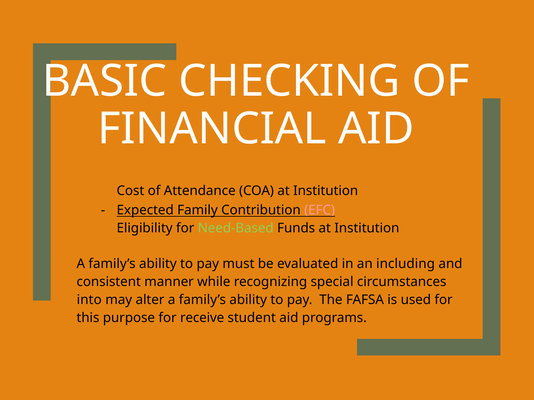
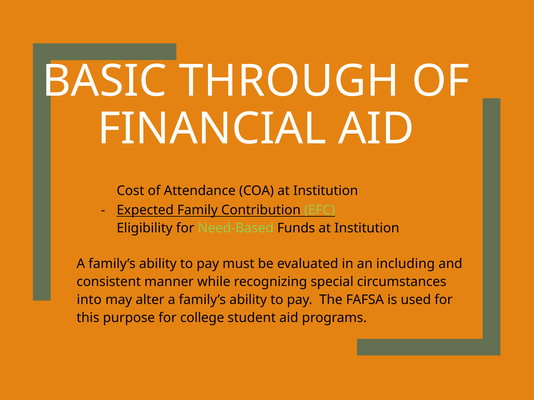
CHECKING: CHECKING -> THROUGH (289, 81)
EFC colour: pink -> light green (320, 210)
receive: receive -> college (202, 318)
